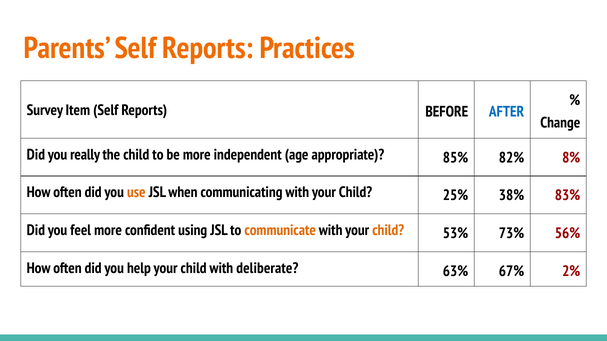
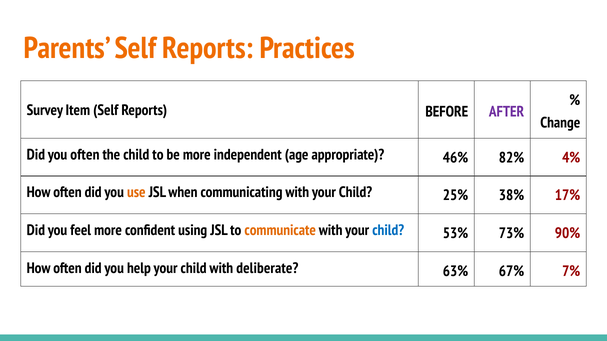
AFTER colour: blue -> purple (507, 112)
you really: really -> often (85, 155)
85%: 85% -> 46% (456, 158)
8%: 8% -> 4% (571, 158)
83%: 83% -> 17% (568, 196)
child colour: orange -> blue (388, 231)
56%: 56% -> 90% (568, 234)
2%: 2% -> 7% (571, 272)
